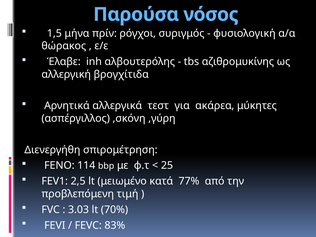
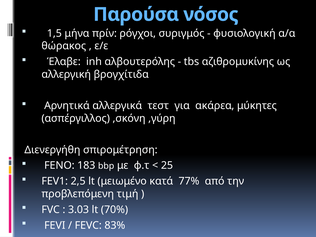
114: 114 -> 183 (86, 166)
